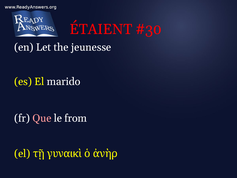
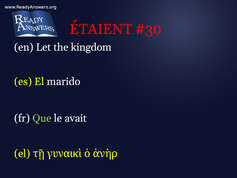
jeunesse: jeunesse -> kingdom (91, 47)
Que colour: pink -> light green (42, 118)
from: from -> avait (76, 118)
